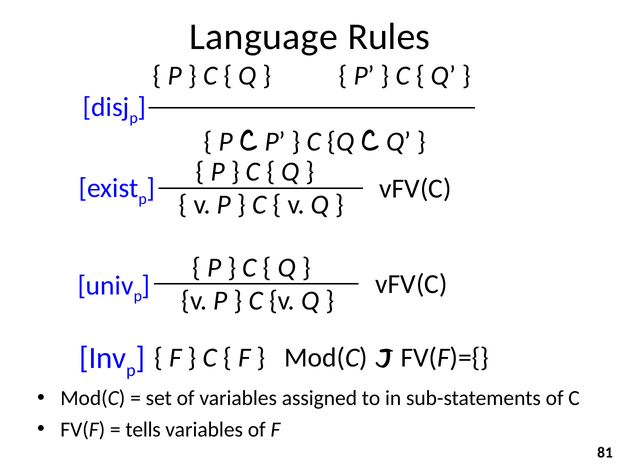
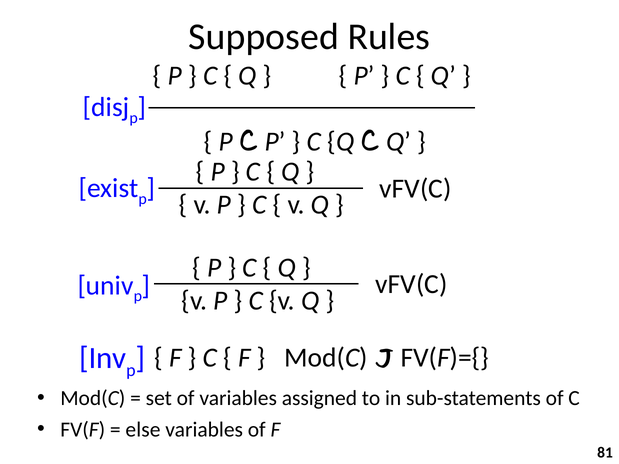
Language: Language -> Supposed (264, 37)
tells: tells -> else (143, 430)
